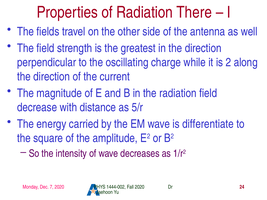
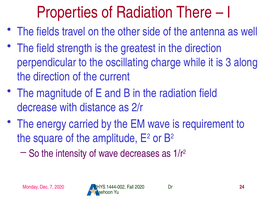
2: 2 -> 3 (228, 62)
5/r: 5/r -> 2/r (137, 108)
differentiate: differentiate -> requirement (208, 124)
